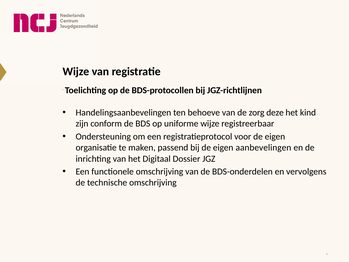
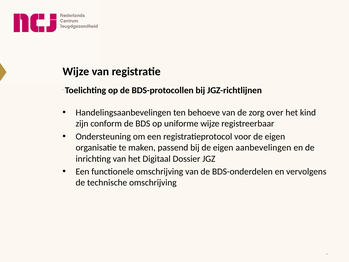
deze: deze -> over (275, 113)
